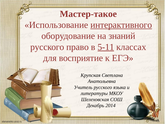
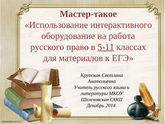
интерактивного underline: present -> none (121, 25)
знаний: знаний -> работа (122, 36)
восприятие: восприятие -> материалов (81, 58)
